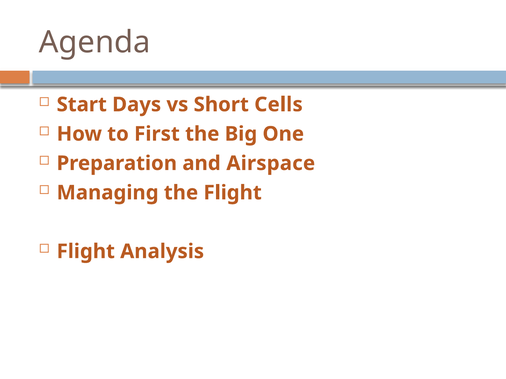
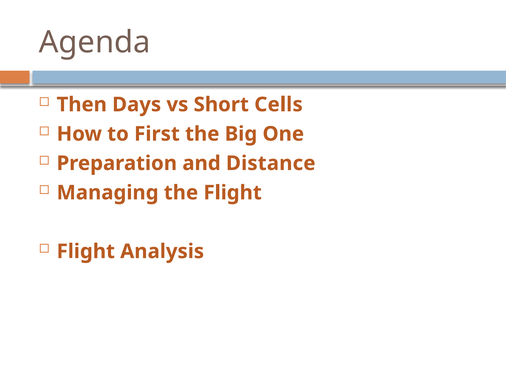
Start: Start -> Then (82, 105)
Airspace: Airspace -> Distance (271, 164)
